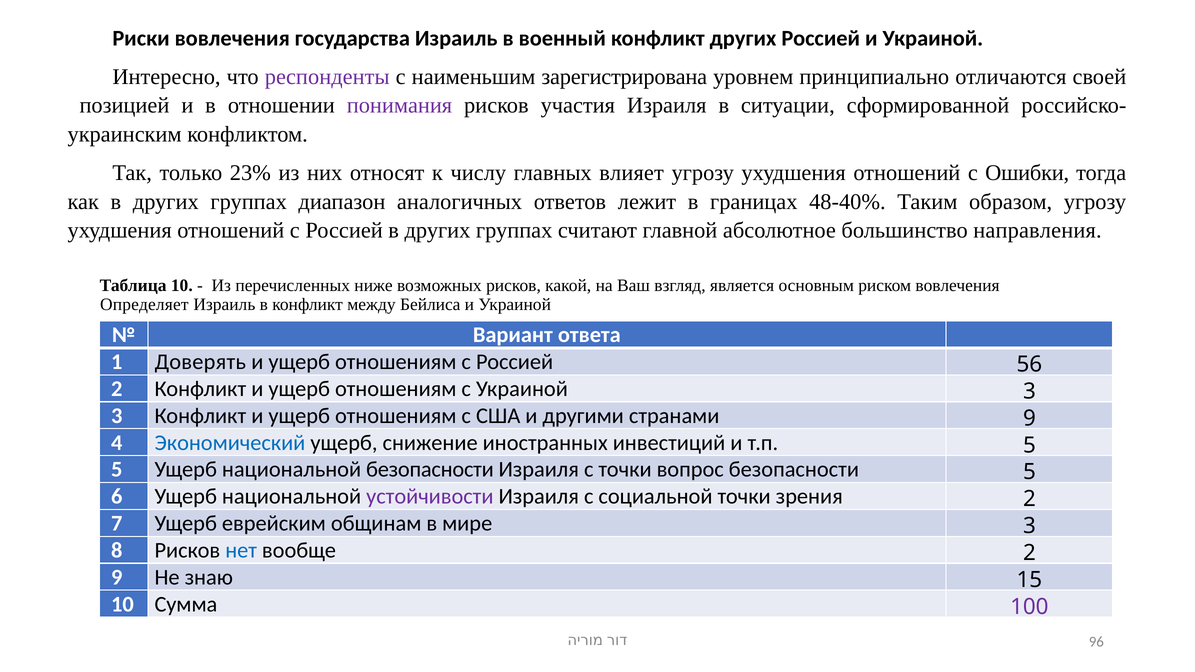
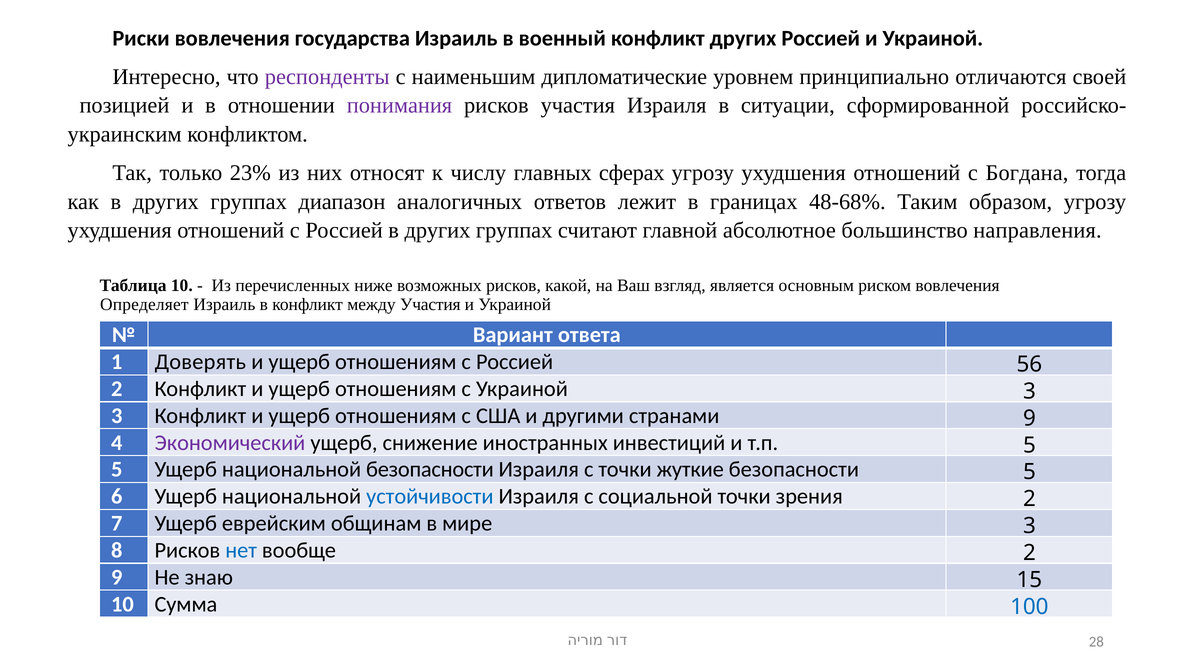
зарегистрирована: зарегистрирована -> дипломатические (624, 77)
влияет: влияет -> сферах (632, 173)
Ошибки: Ошибки -> Богдана (1027, 173)
48-40%: 48-40% -> 48-68% (847, 202)
между Бейлиса: Бейлиса -> Участия (430, 305)
Экономический colour: blue -> purple (230, 443)
вопрос: вопрос -> жуткие (690, 470)
устойчивости colour: purple -> blue (430, 497)
100 colour: purple -> blue (1029, 607)
96: 96 -> 28 (1096, 642)
